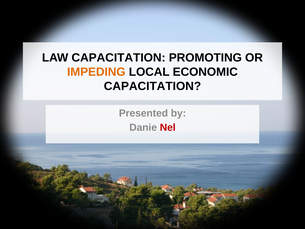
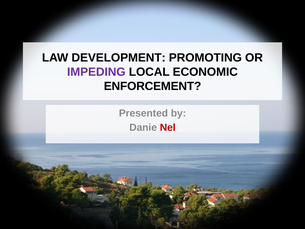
LAW CAPACITATION: CAPACITATION -> DEVELOPMENT (119, 58)
IMPEDING colour: orange -> purple (96, 72)
CAPACITATION: CAPACITATION -> ENFORCEMENT (153, 86)
